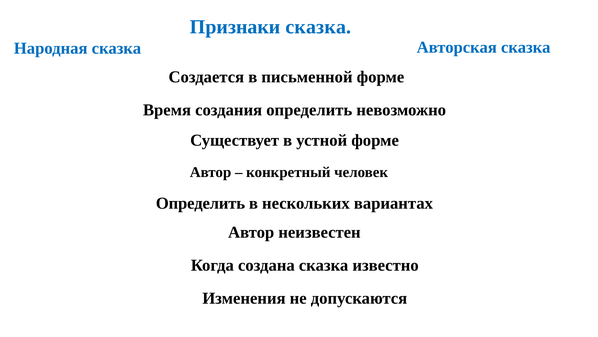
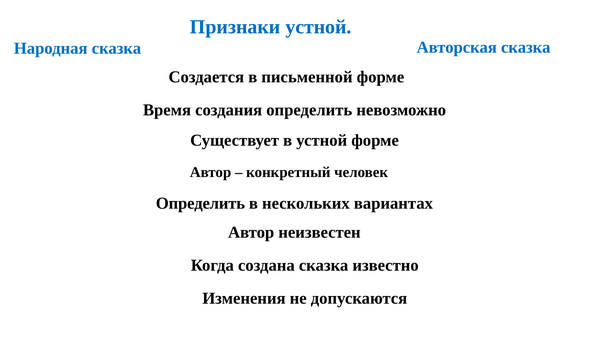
Признаки сказка: сказка -> устной (318, 27)
